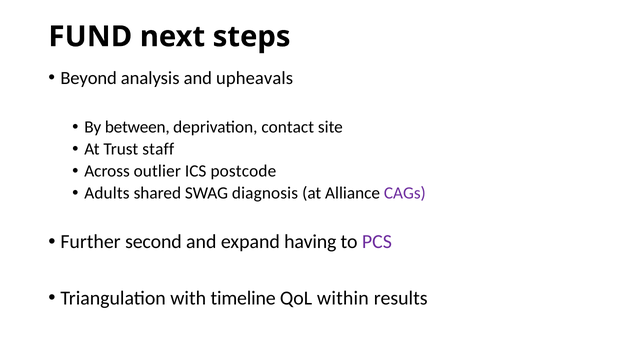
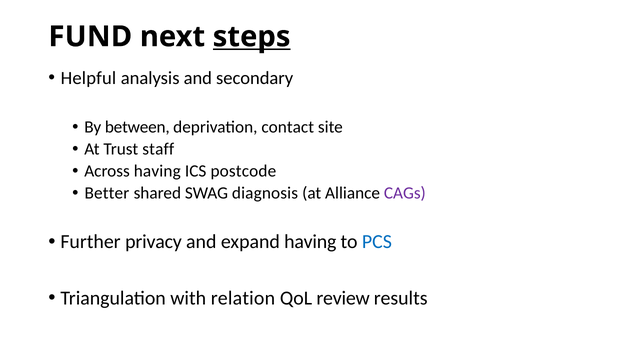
steps underline: none -> present (252, 37)
Beyond: Beyond -> Helpful (88, 78)
upheavals: upheavals -> secondary (255, 78)
Across outlier: outlier -> having (157, 171)
Adults: Adults -> Better (107, 193)
second: second -> privacy (153, 242)
PCS colour: purple -> blue (377, 242)
timeline: timeline -> relation (243, 298)
within: within -> review (343, 298)
